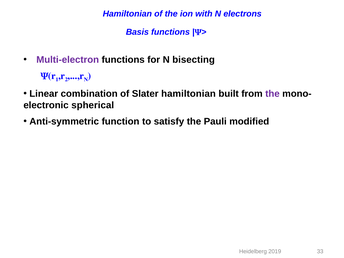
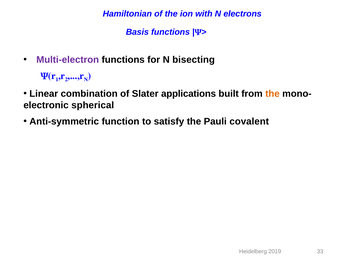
Slater hamiltonian: hamiltonian -> applications (189, 94)
the colour: purple -> orange (272, 94)
modified: modified -> covalent (249, 121)
